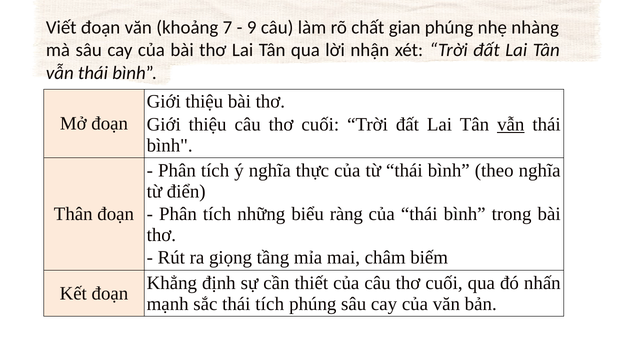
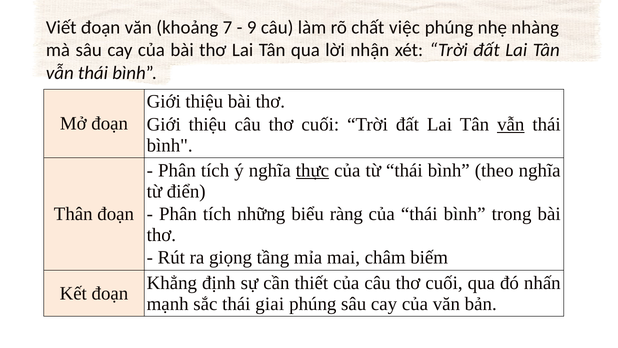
gian: gian -> việc (404, 27)
thực underline: none -> present (312, 170)
thái tích: tích -> giai (270, 304)
